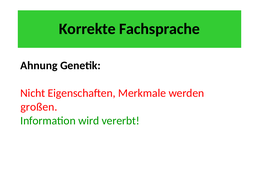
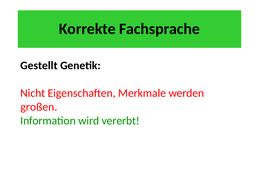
Ahnung: Ahnung -> Gestellt (39, 66)
